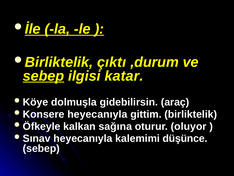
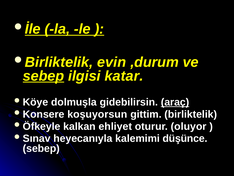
çıktı: çıktı -> evin (112, 62)
araç underline: none -> present (175, 102)
heyecanıyla: heyecanıyla -> koşuyorsun (97, 114)
sağına: sağına -> ehliyet (115, 126)
